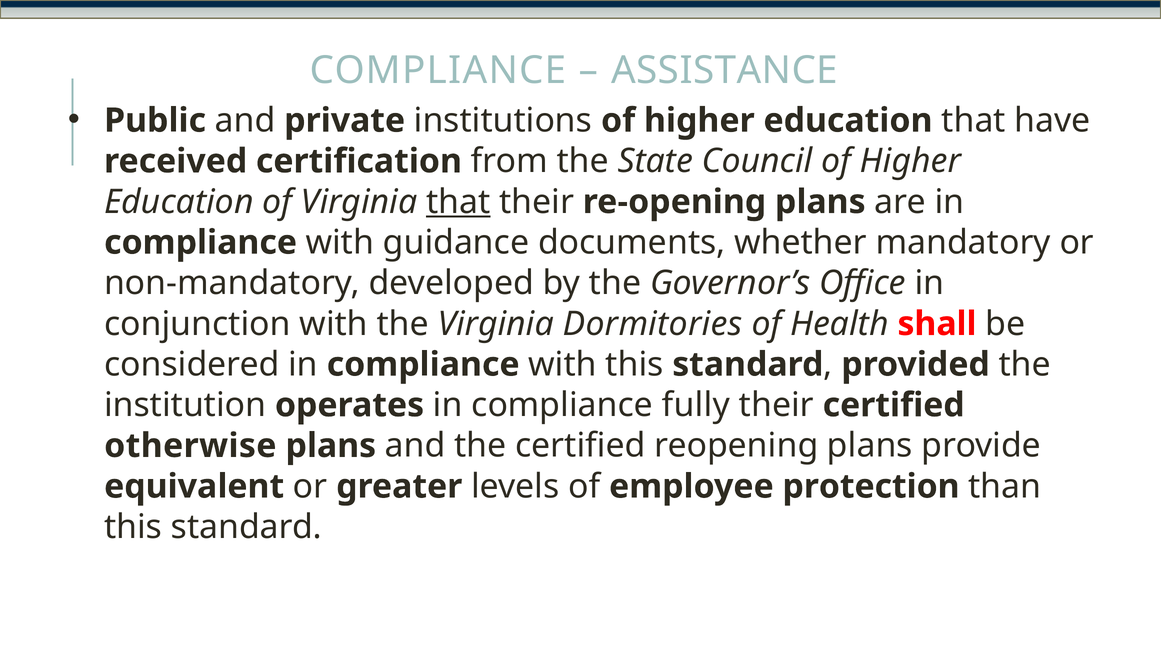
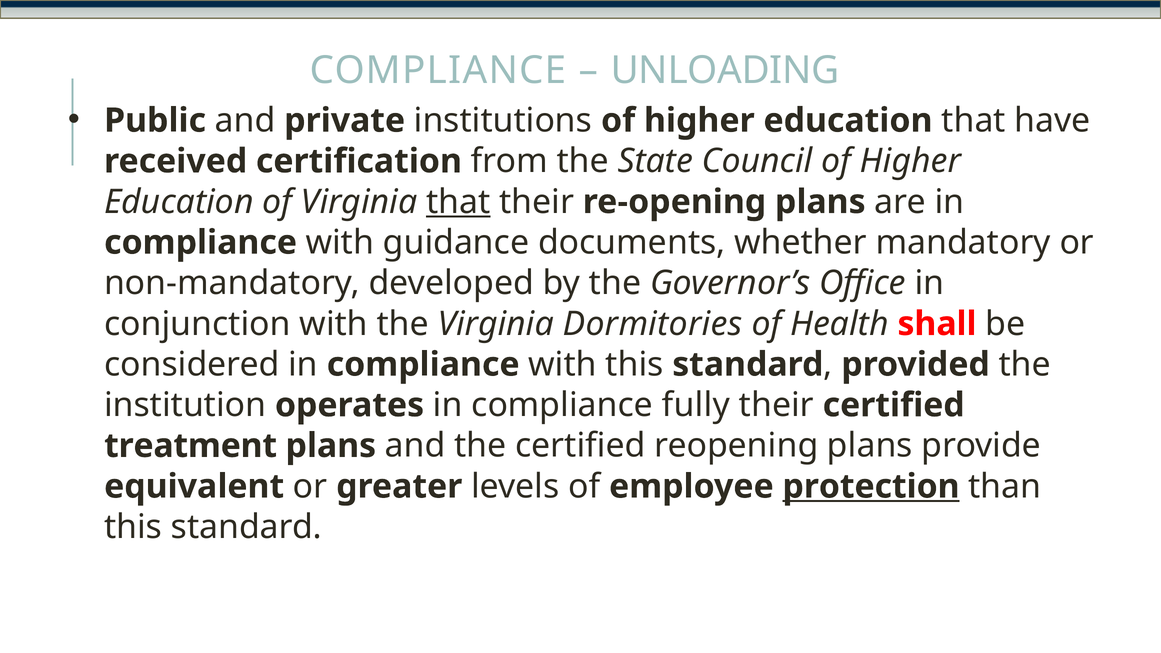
ASSISTANCE: ASSISTANCE -> UNLOADING (725, 70)
otherwise: otherwise -> treatment (191, 446)
protection underline: none -> present (871, 486)
